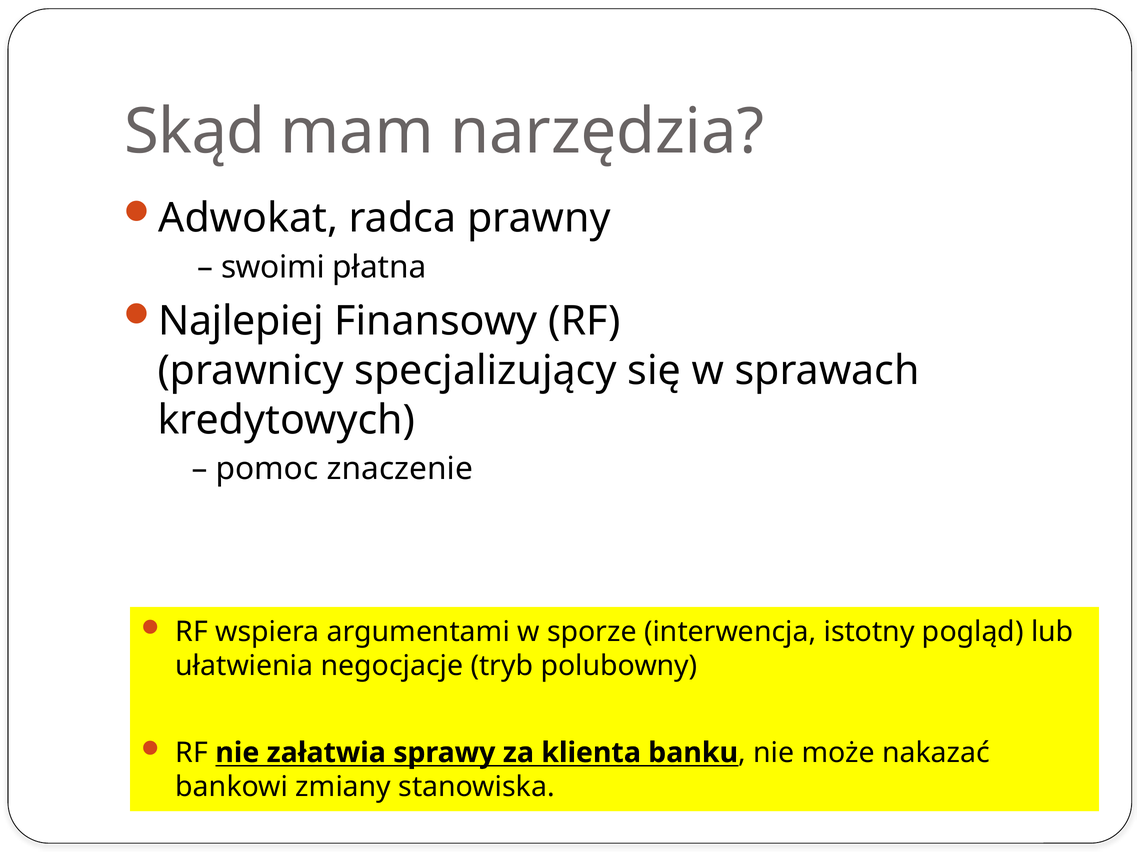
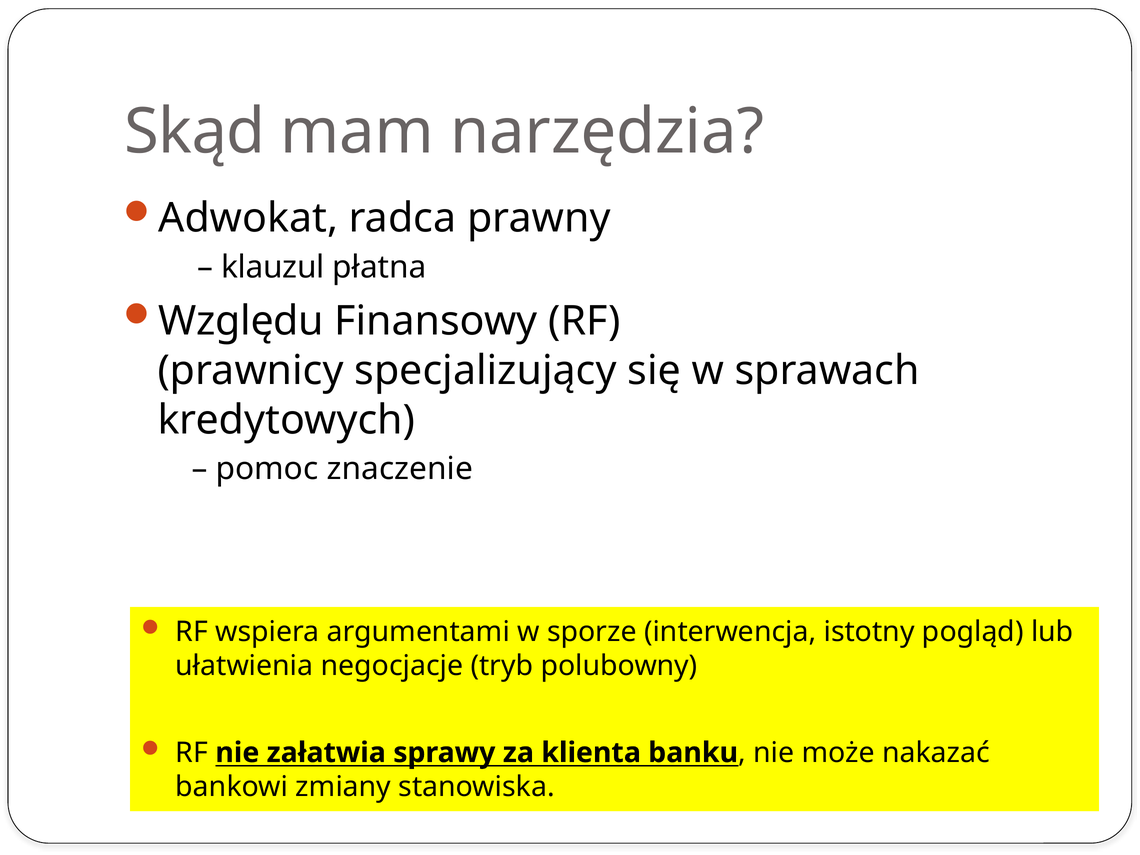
swoimi: swoimi -> klauzul (273, 267)
Najlepiej: Najlepiej -> Względu (241, 321)
